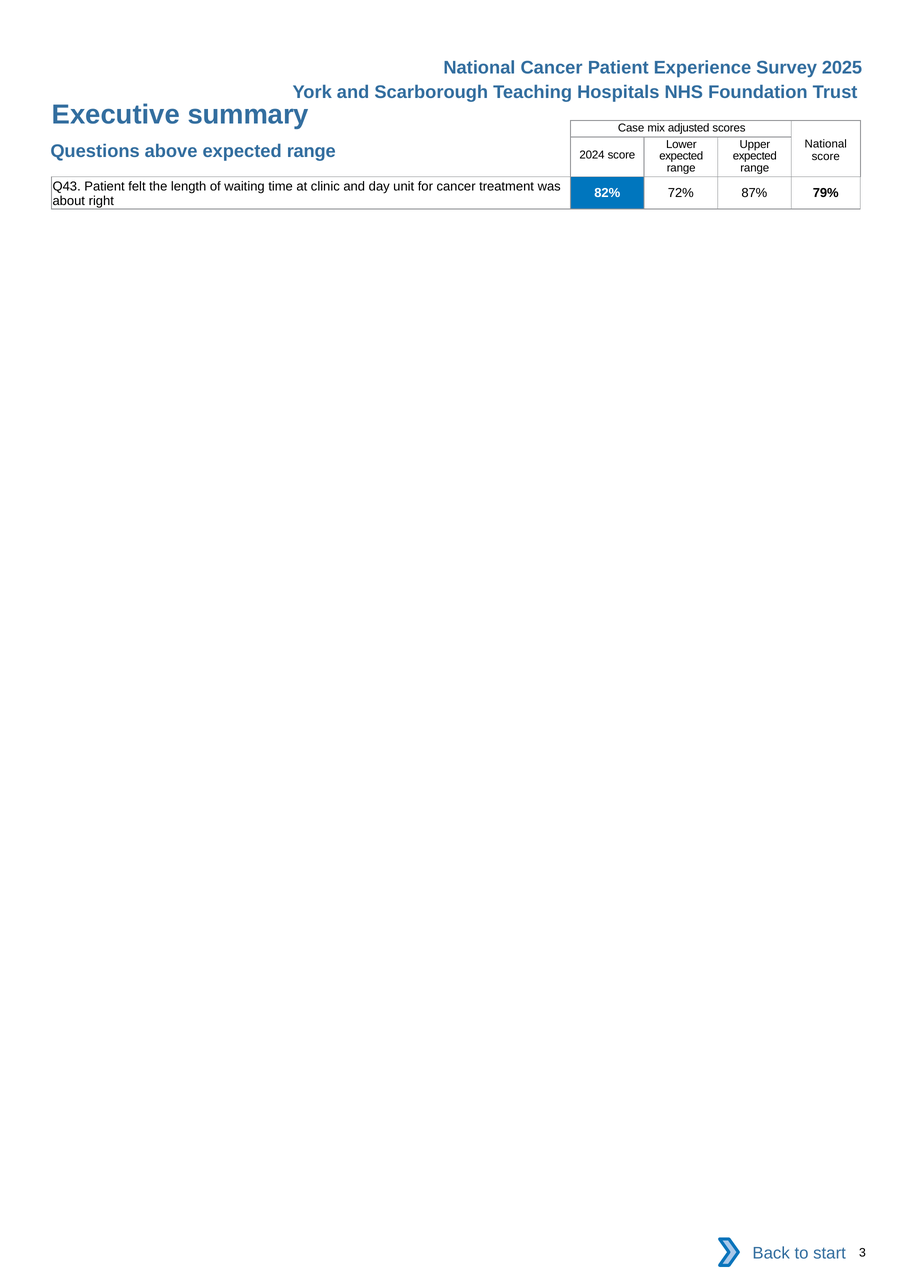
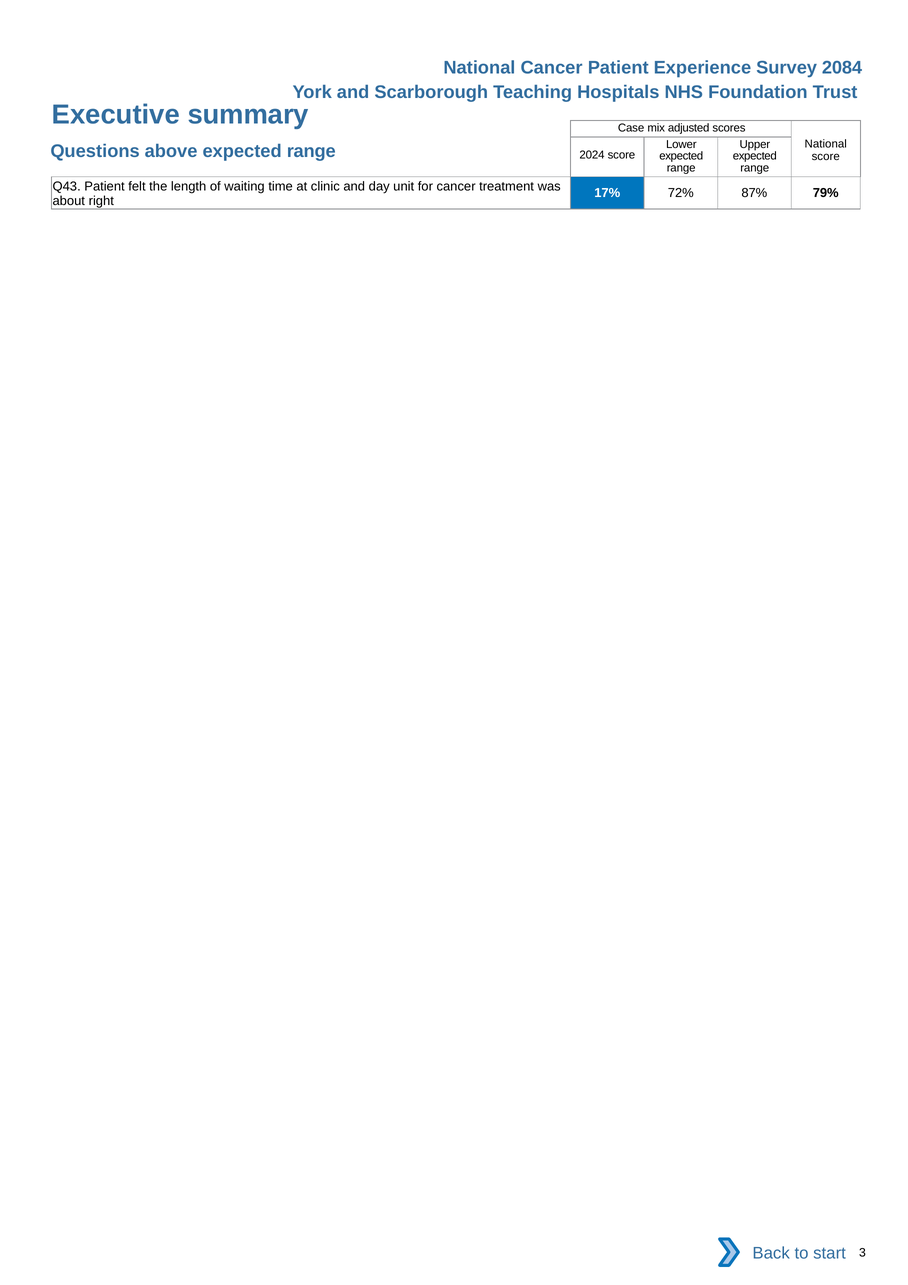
2025: 2025 -> 2084 (842, 68)
82%: 82% -> 17% (607, 193)
